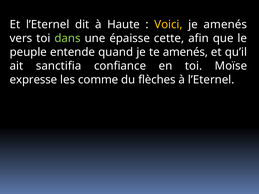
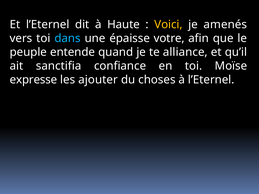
dans colour: light green -> light blue (68, 38)
cette: cette -> votre (169, 38)
te amenés: amenés -> alliance (185, 52)
comme: comme -> ajouter (98, 80)
flèches: flèches -> choses (157, 80)
